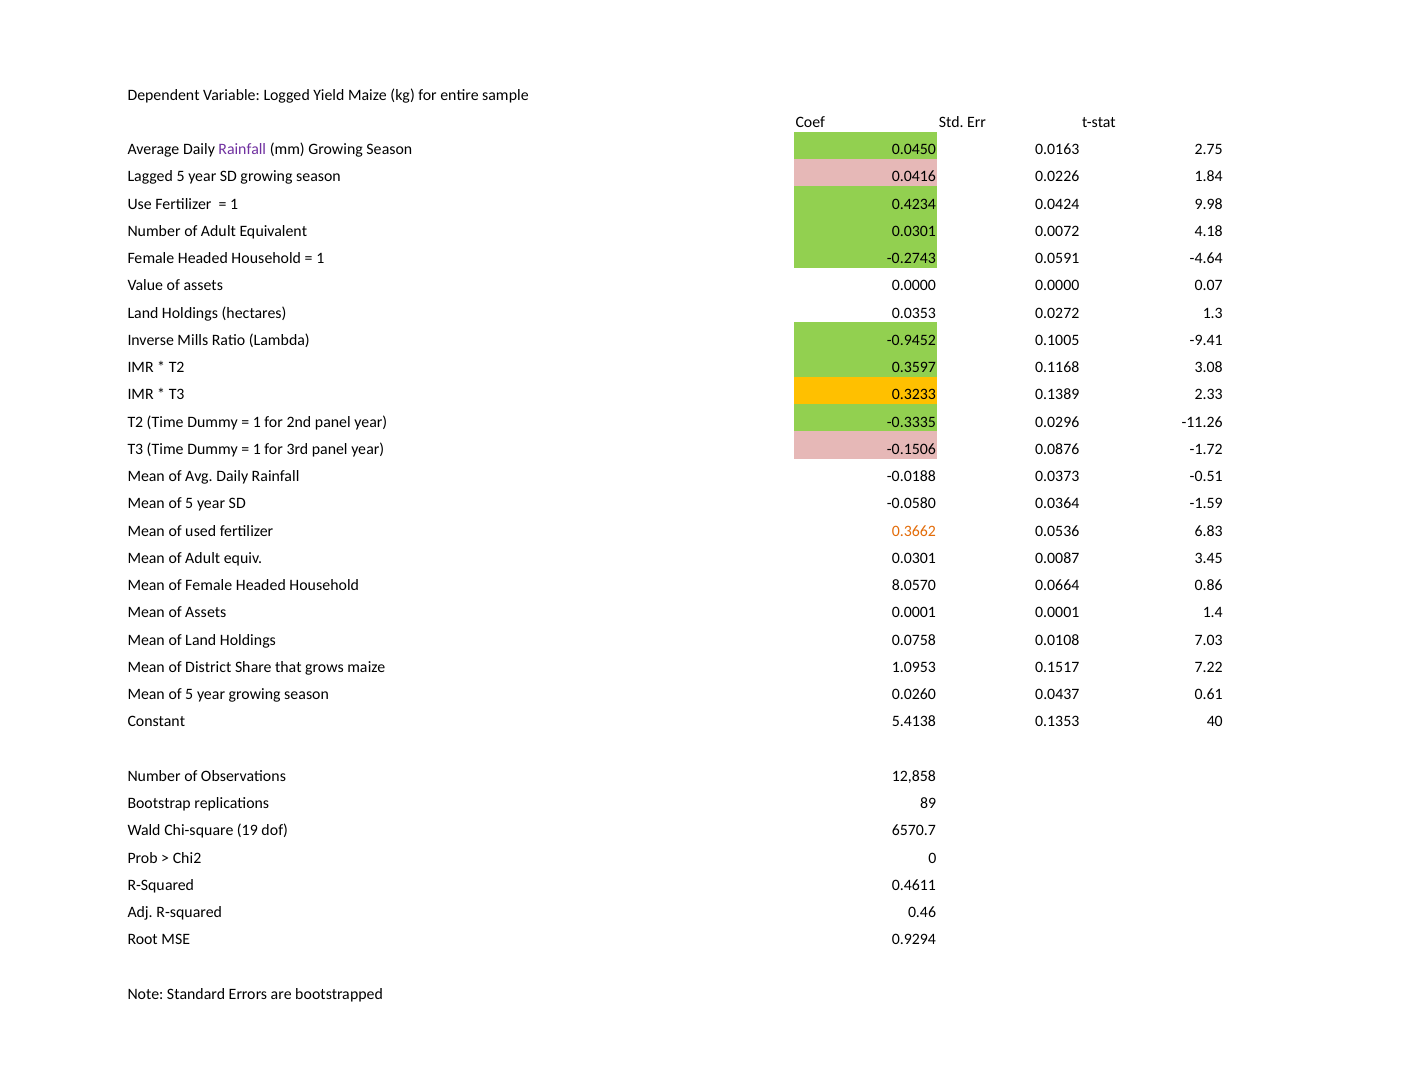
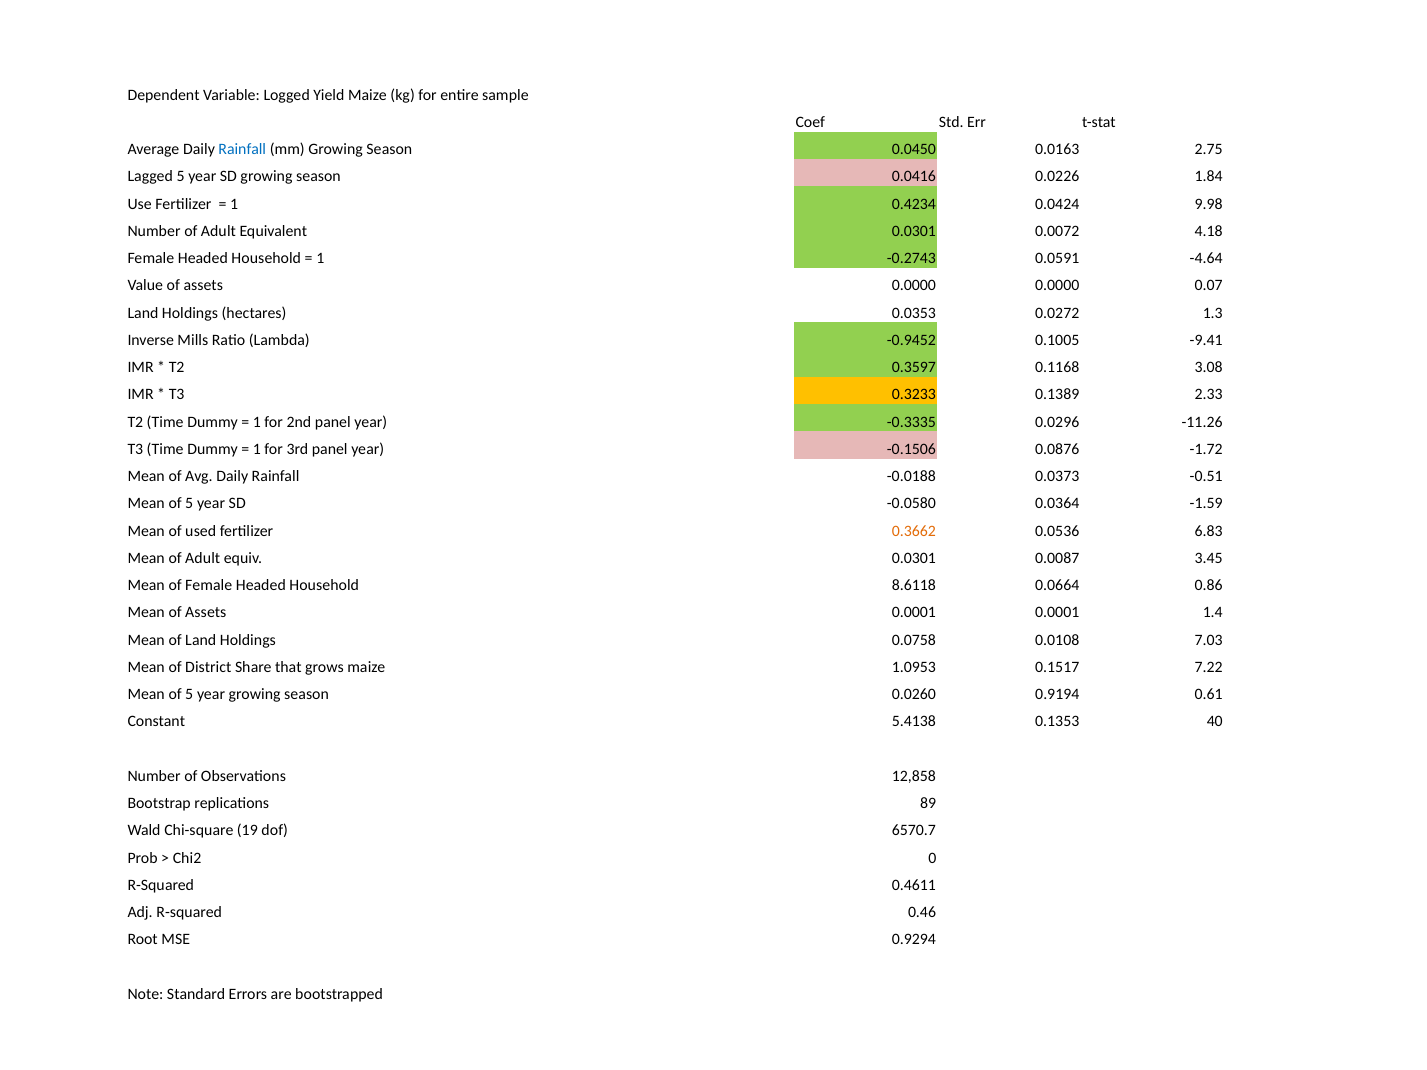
Rainfall colour: purple -> blue (242, 150)
8.0570: 8.0570 -> 8.6118 (914, 586)
0.0437: 0.0437 -> 0.9194 (1057, 695)
